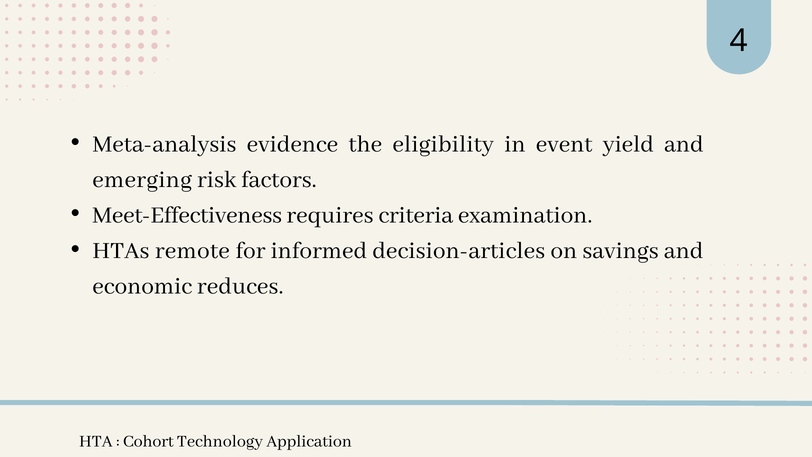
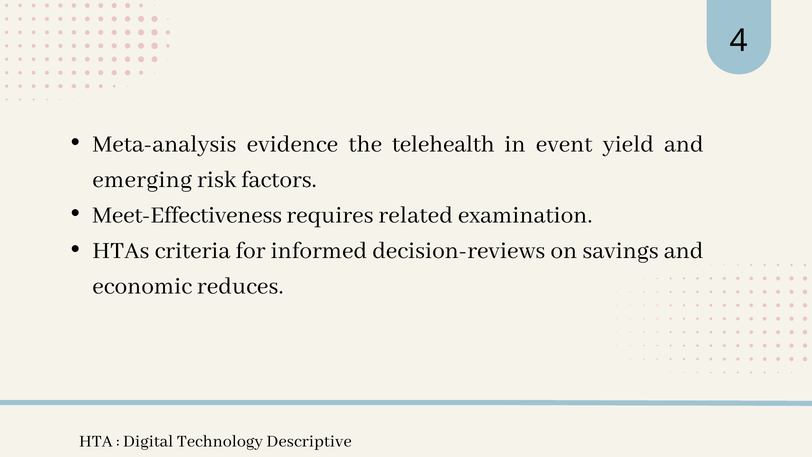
eligibility: eligibility -> telehealth (443, 143)
criteria: criteria -> related (416, 214)
remote: remote -> criteria (193, 250)
decision-articles: decision-articles -> decision-reviews (459, 250)
Cohort: Cohort -> Digital (148, 440)
Application: Application -> Descriptive (309, 440)
